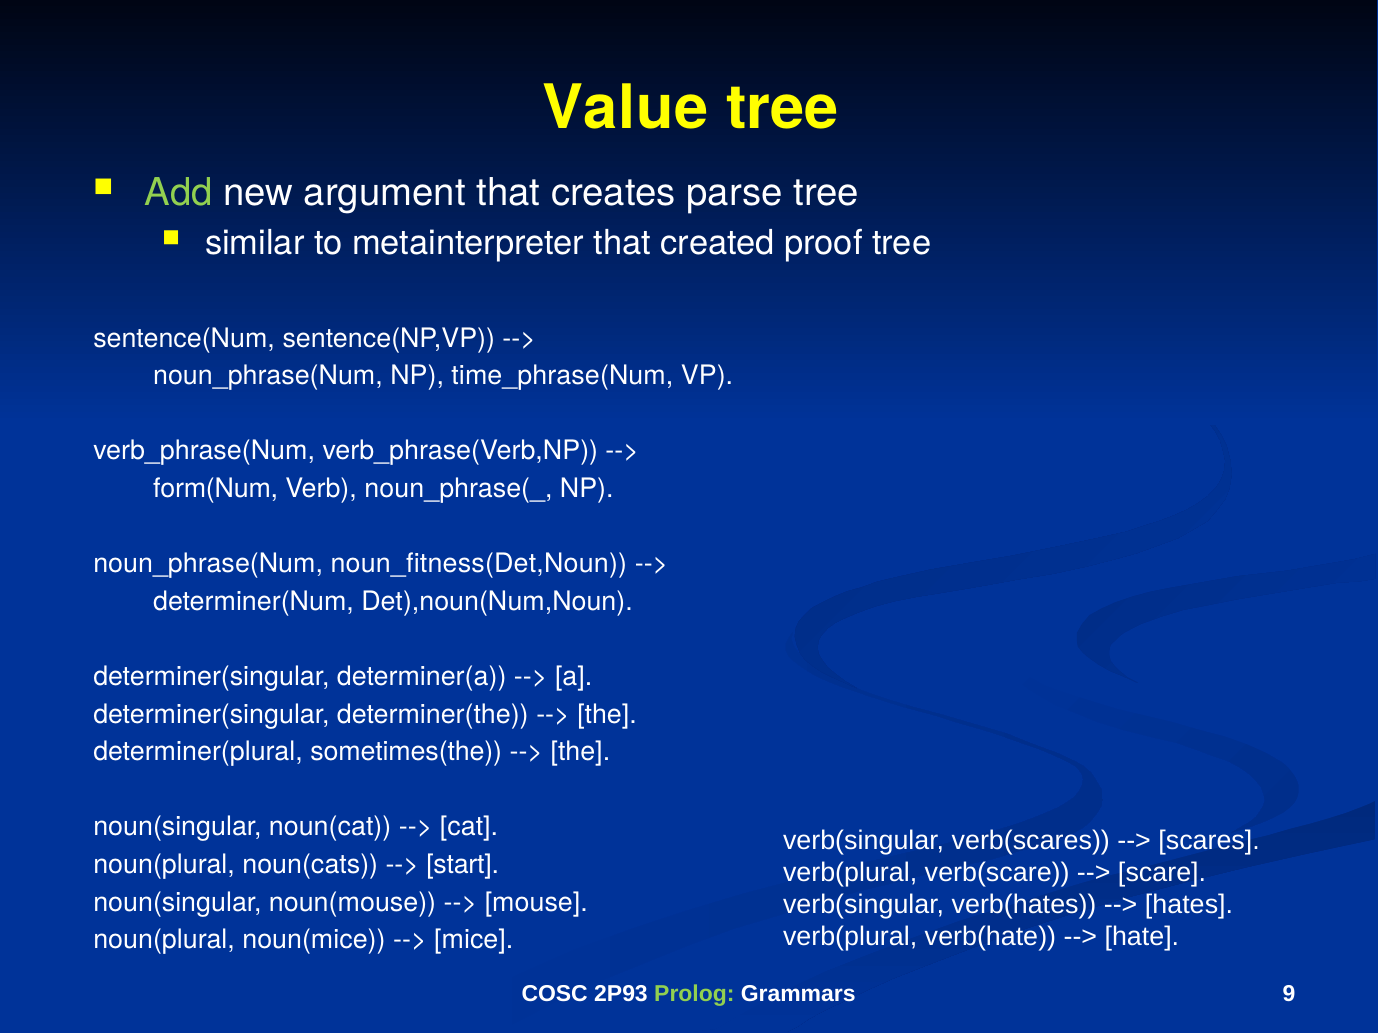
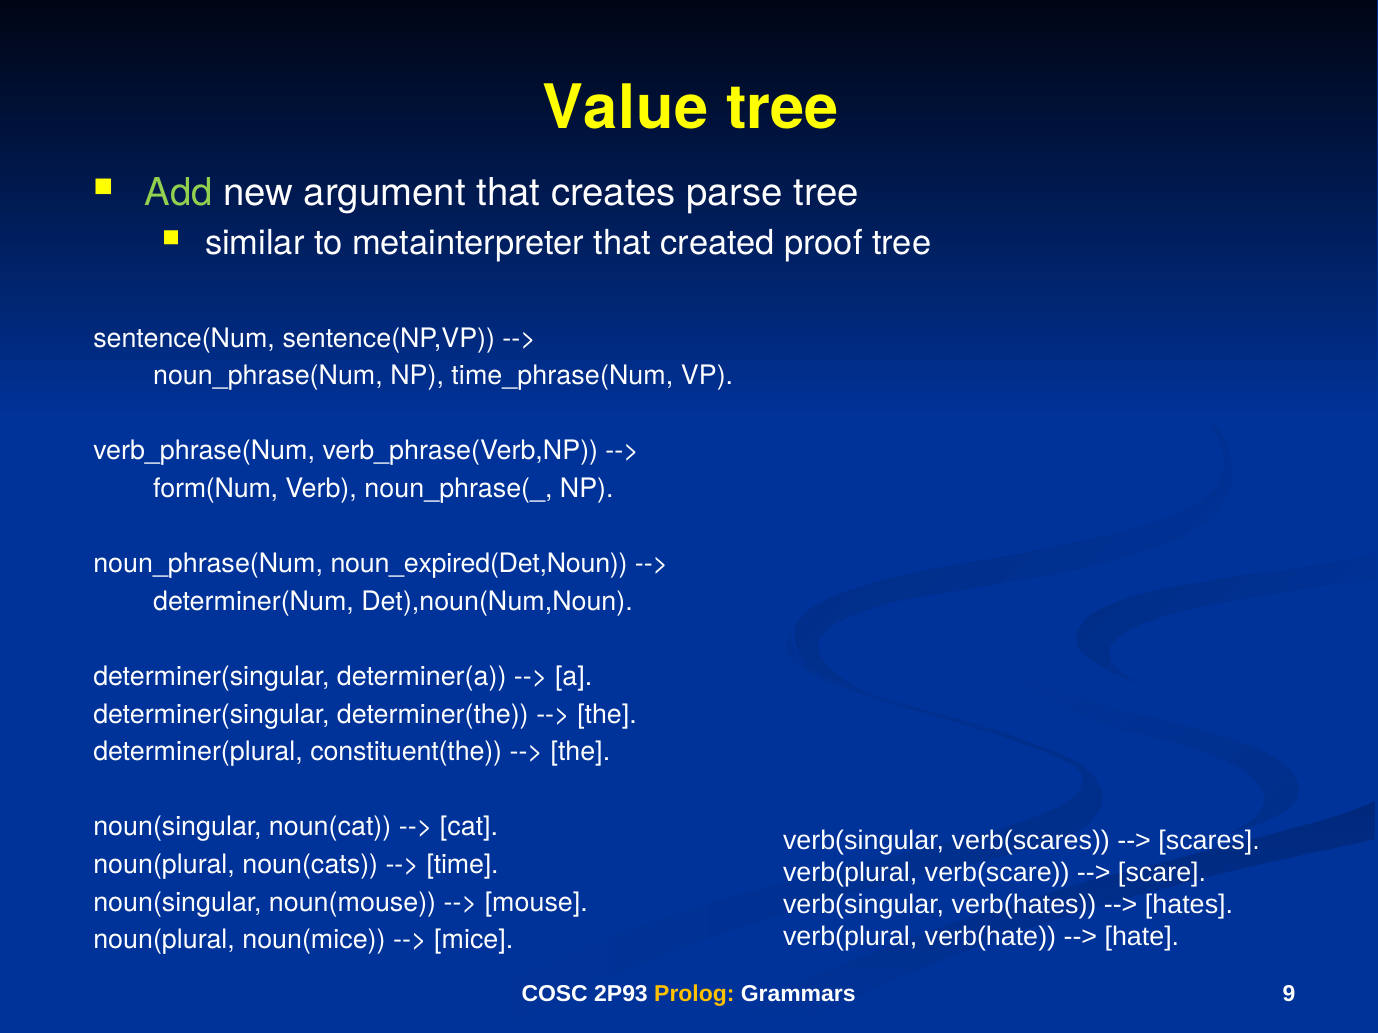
noun_fitness(Det,Noun: noun_fitness(Det,Noun -> noun_expired(Det,Noun (479, 564)
sometimes(the: sometimes(the -> constituent(the (406, 752)
start: start -> time (463, 865)
Prolog colour: light green -> yellow (694, 993)
